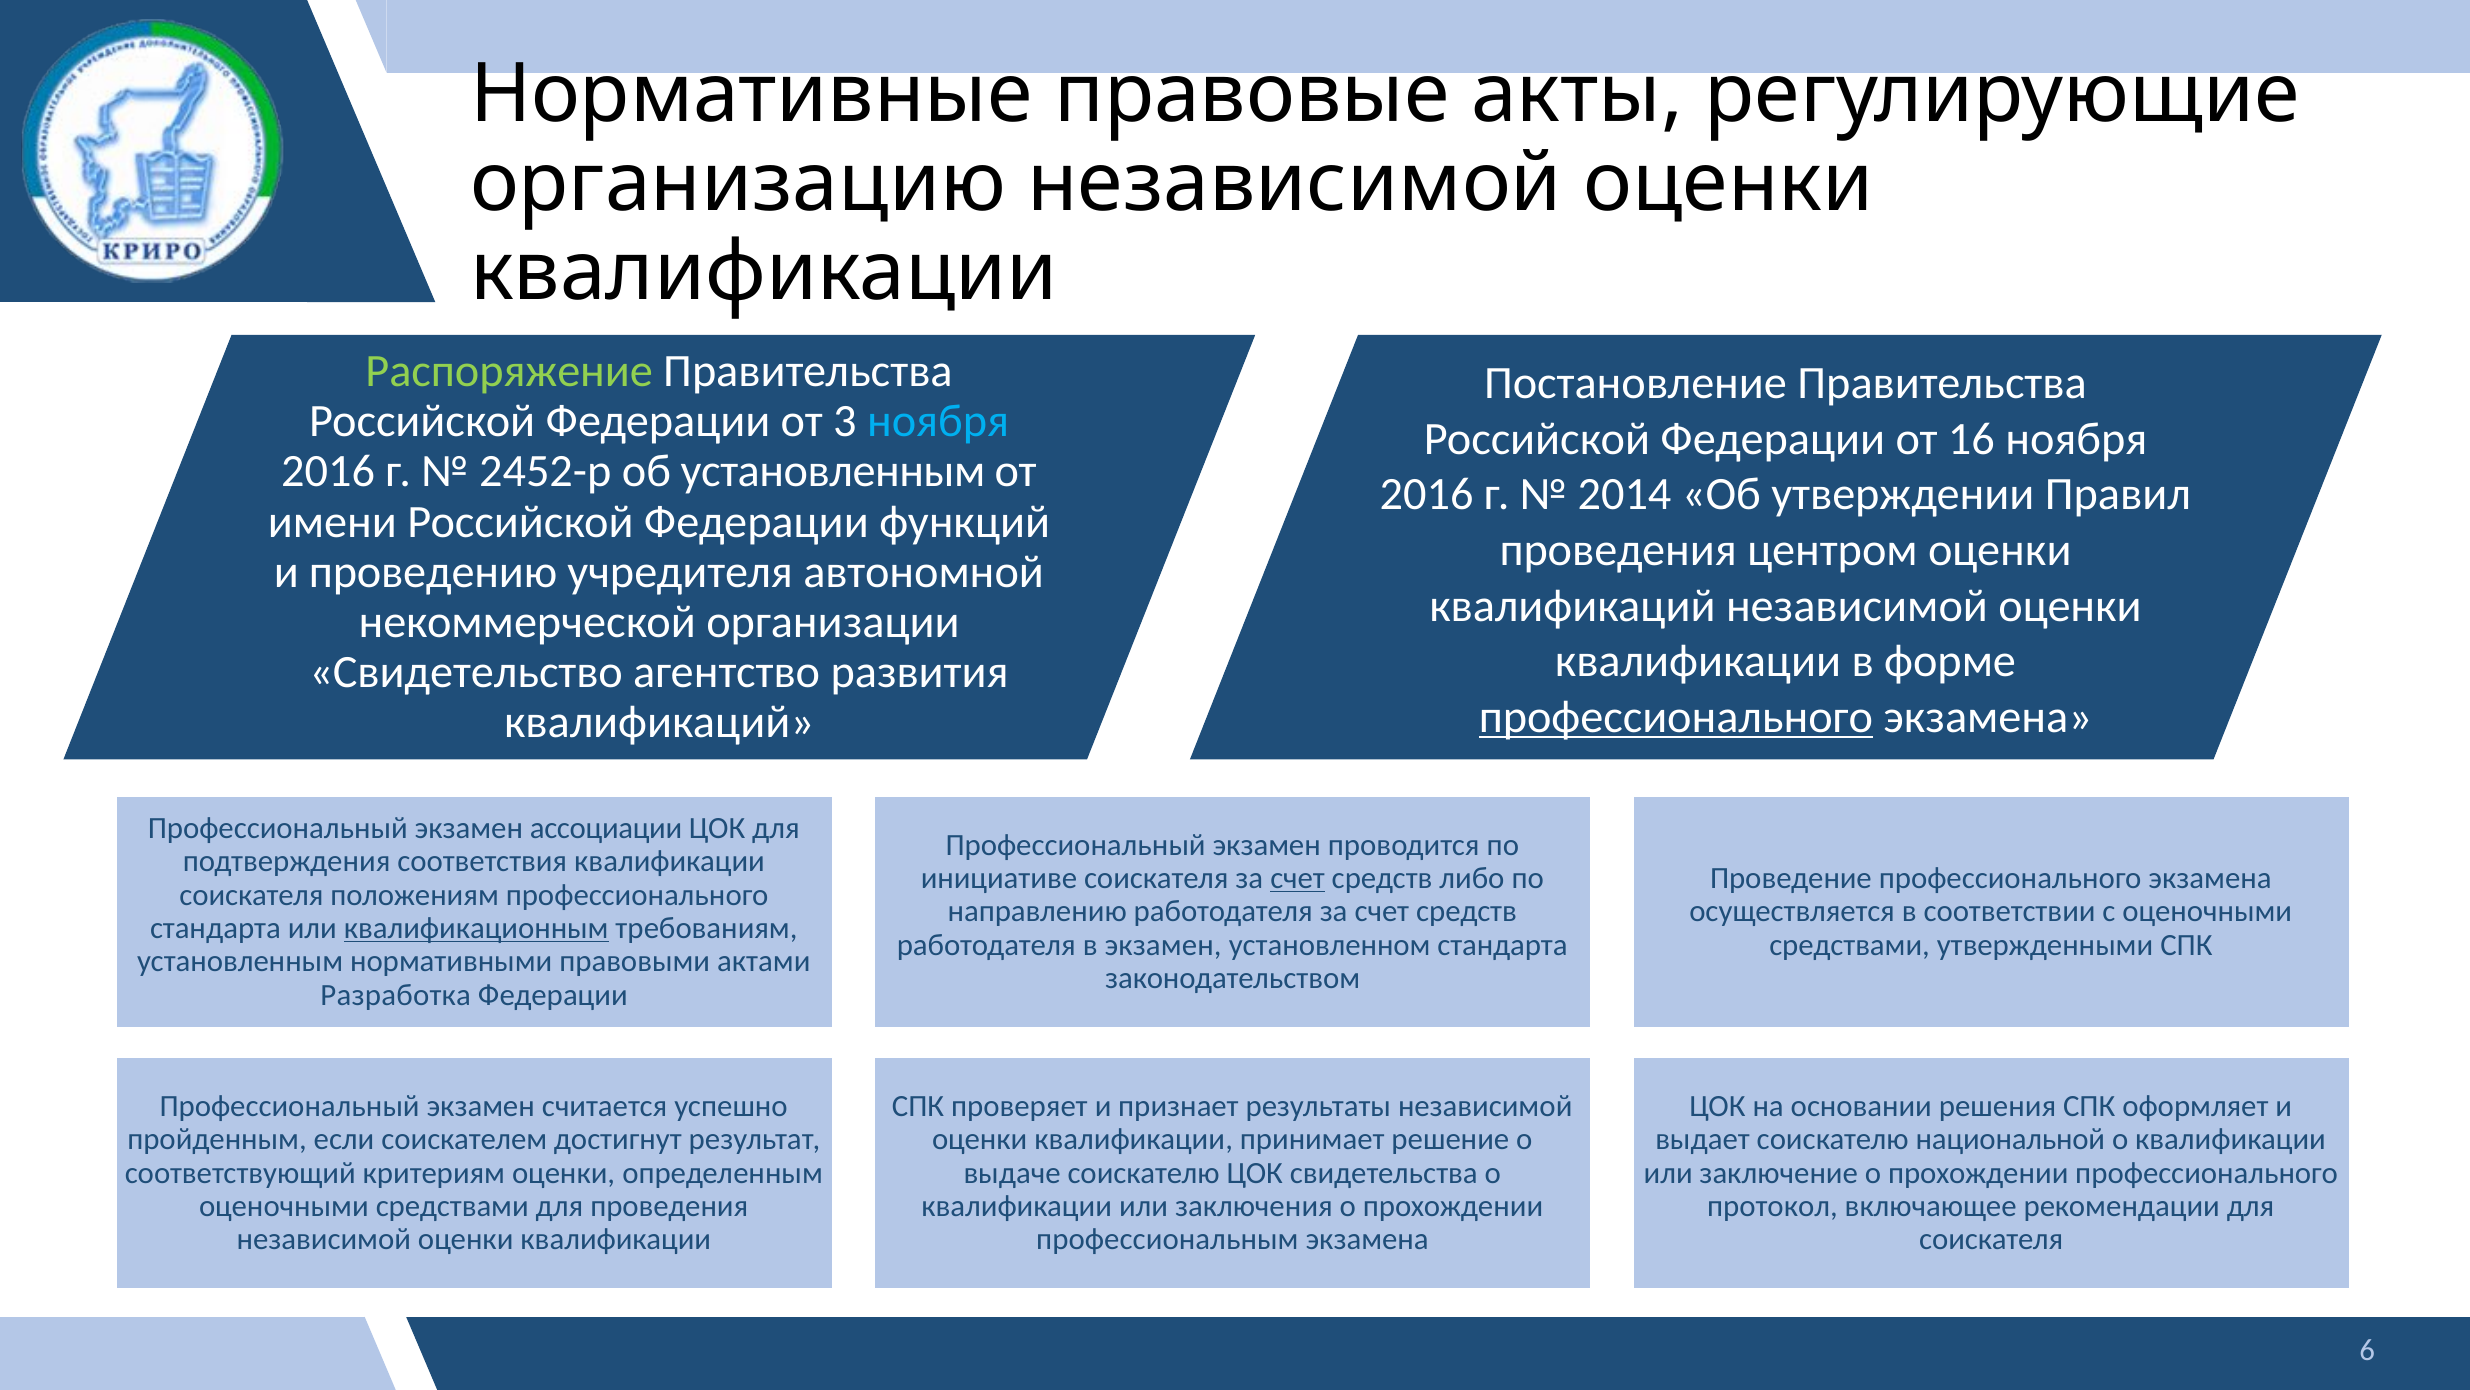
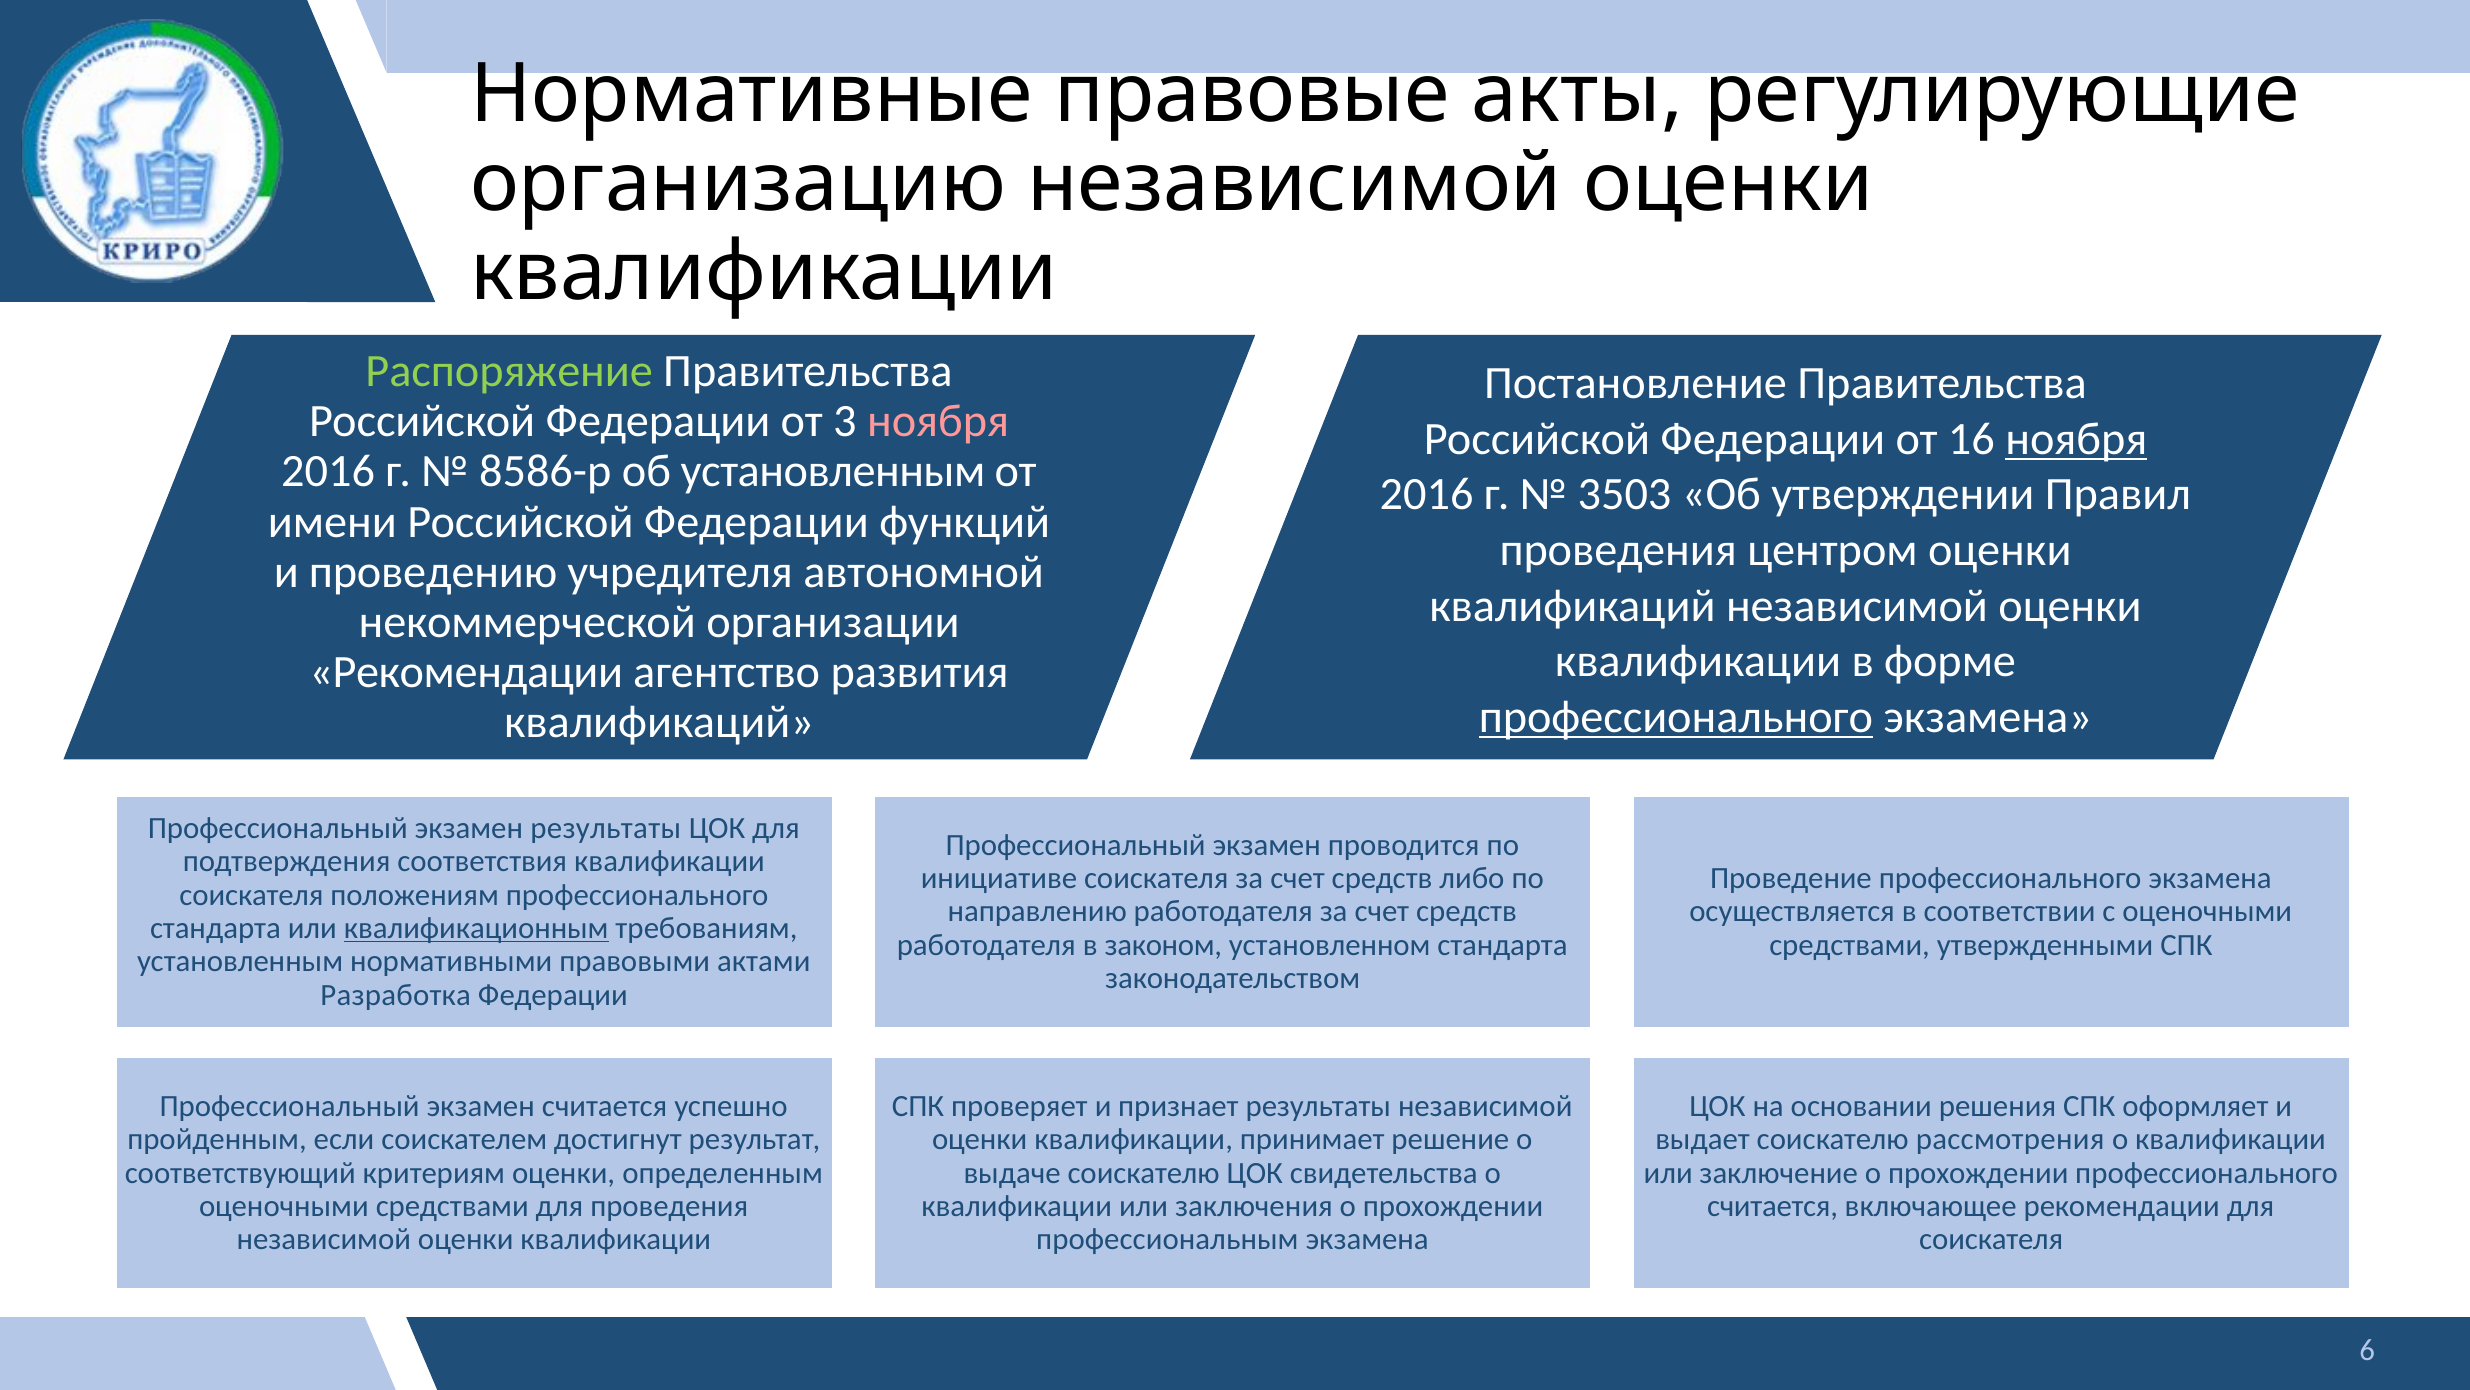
ноября colour: light blue -> pink (938, 421)
ноября underline: none -> present (2076, 439)
2452-р: 2452-р -> 8586-р (545, 471)
2014: 2014 -> 3503 (1625, 494)
Свидетельство: Свидетельство -> Рекомендации (466, 672)
экзамен ассоциации: ассоциации -> результаты (606, 828)
счет underline: present -> none (1298, 878)
в экзамен: экзамен -> законом (1163, 945)
национальной: национальной -> рассмотрения (2010, 1139)
протокол: протокол -> считается (1773, 1206)
